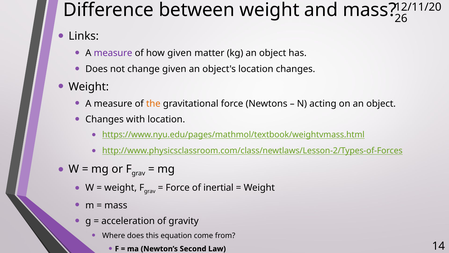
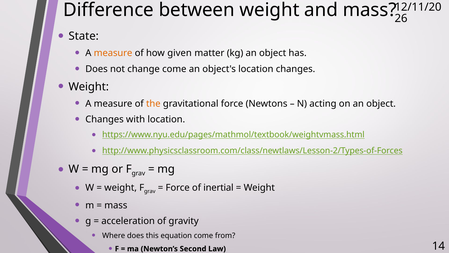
Links: Links -> State (84, 36)
measure colour: purple -> orange (113, 53)
change given: given -> come (174, 69)
